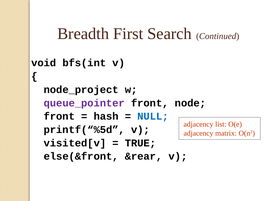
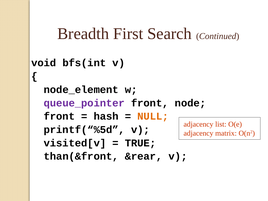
node_project: node_project -> node_element (81, 90)
NULL colour: blue -> orange (153, 116)
else(&front: else(&front -> than(&front (81, 156)
